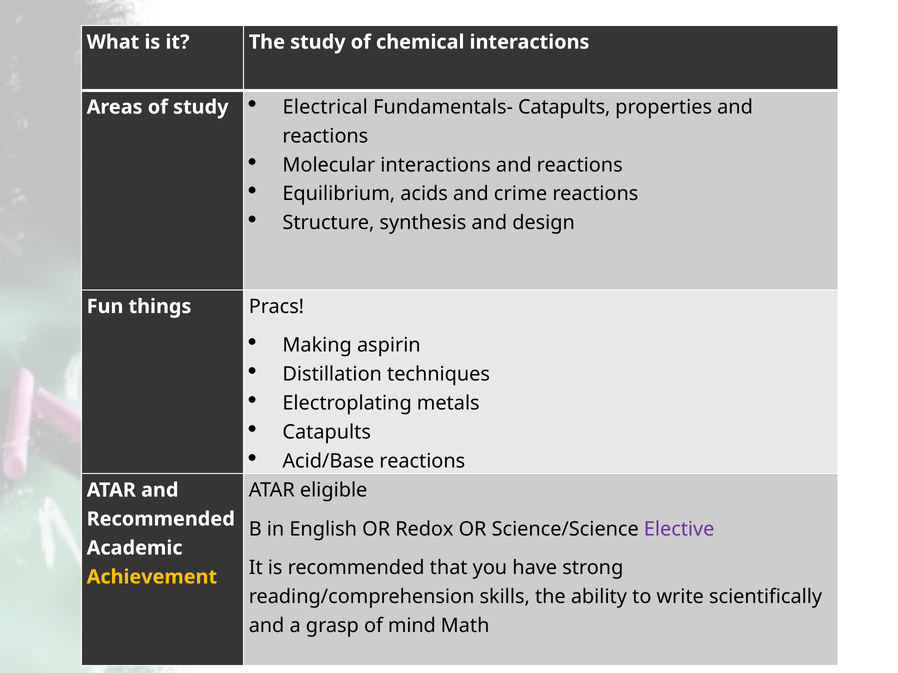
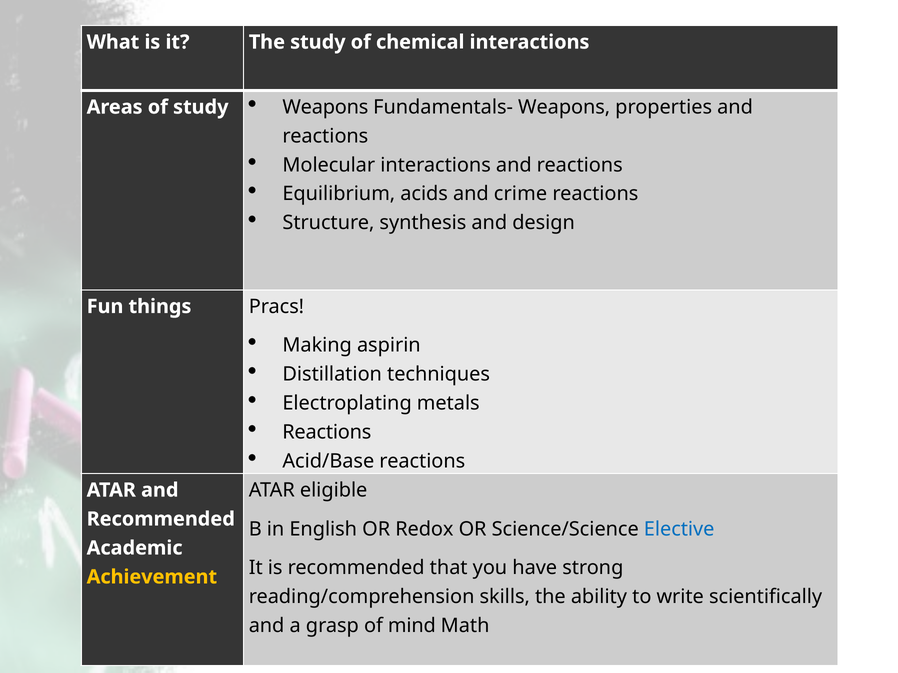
Electrical: Electrical -> Weapons (325, 107)
Fundamentals- Catapults: Catapults -> Weapons (564, 107)
Catapults: Catapults -> Reactions (327, 433)
Elective colour: purple -> blue (679, 529)
